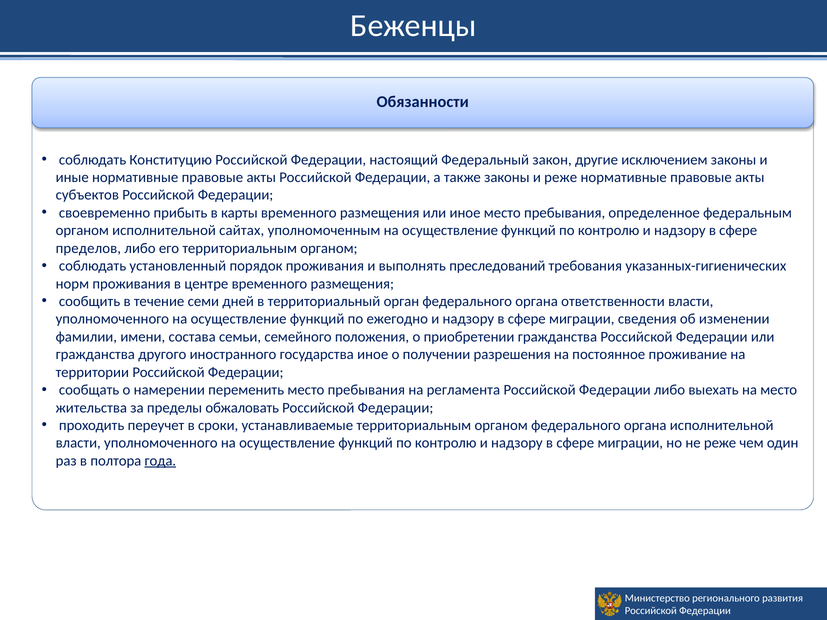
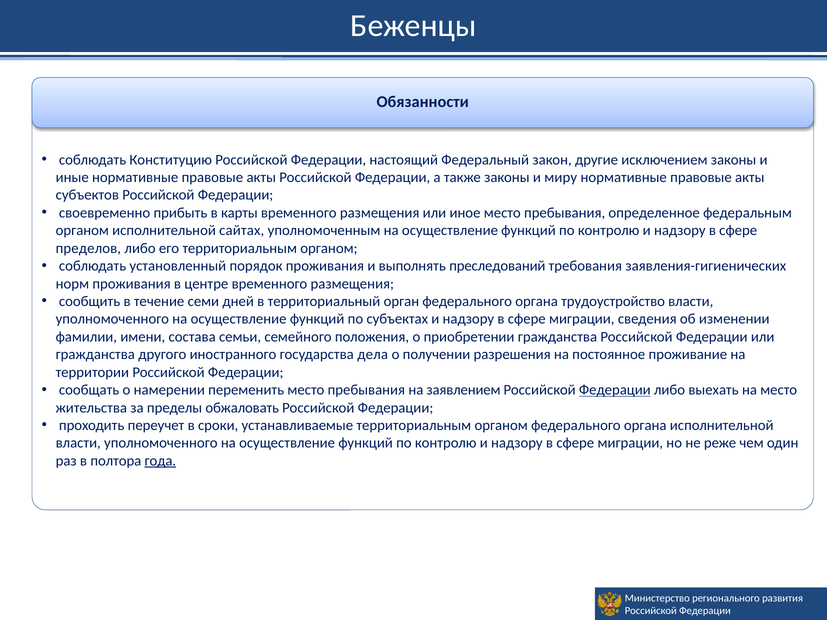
и реже: реже -> миру (561, 177)
указанных-гигиенических: указанных-гигиенических -> заявления-гигиенических (706, 266)
ответственности: ответственности -> трудоустройство (613, 302)
ежегодно: ежегодно -> субъектах (397, 319)
государства иное: иное -> дела (373, 355)
регламента: регламента -> заявлением (463, 390)
Федерации underline: none -> present (615, 390)
